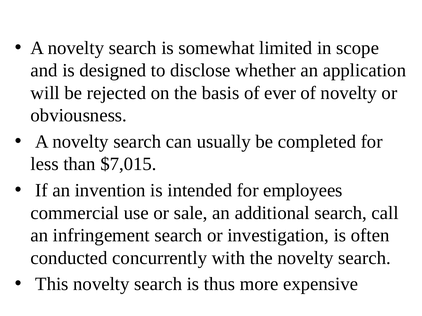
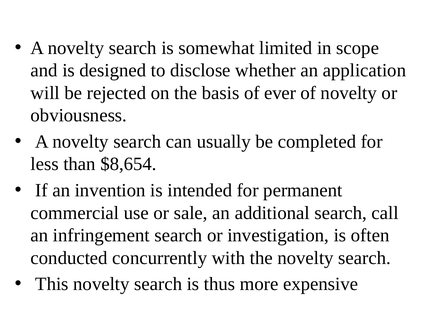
$7,015: $7,015 -> $8,654 (129, 164)
employees: employees -> permanent (303, 191)
